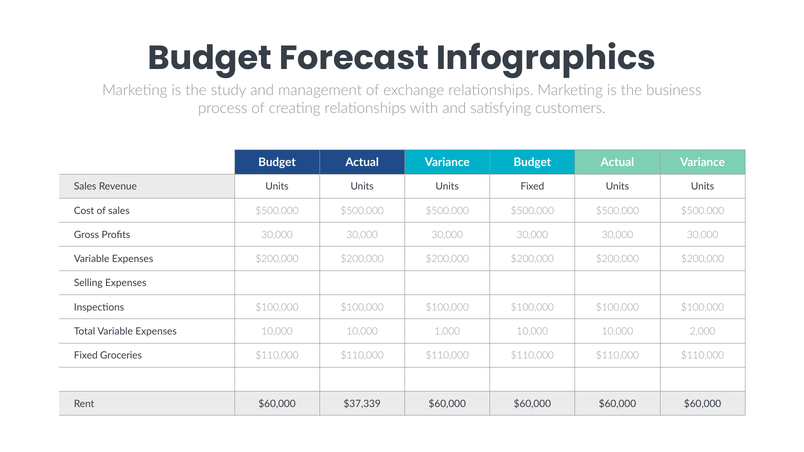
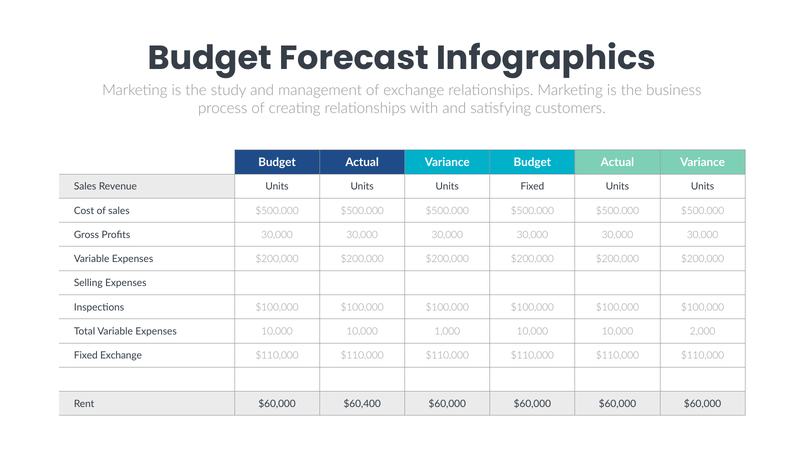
Fixed Groceries: Groceries -> Exchange (121, 356)
$37,339: $37,339 -> $60,400 (362, 404)
